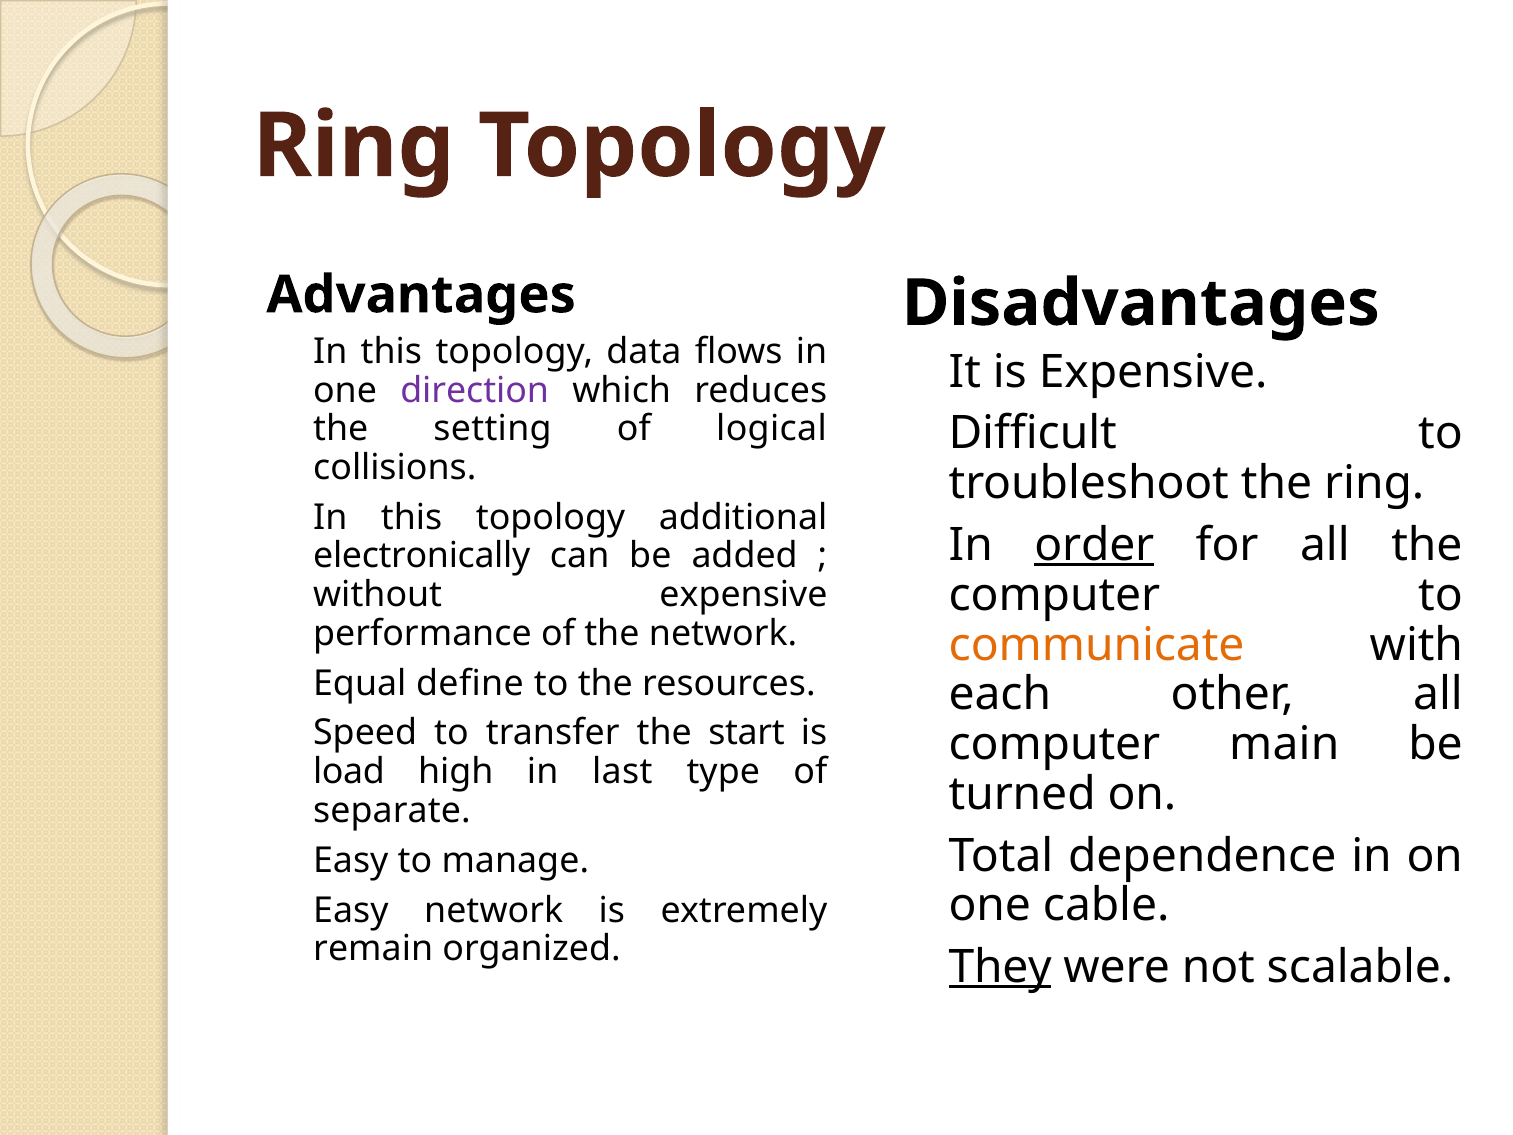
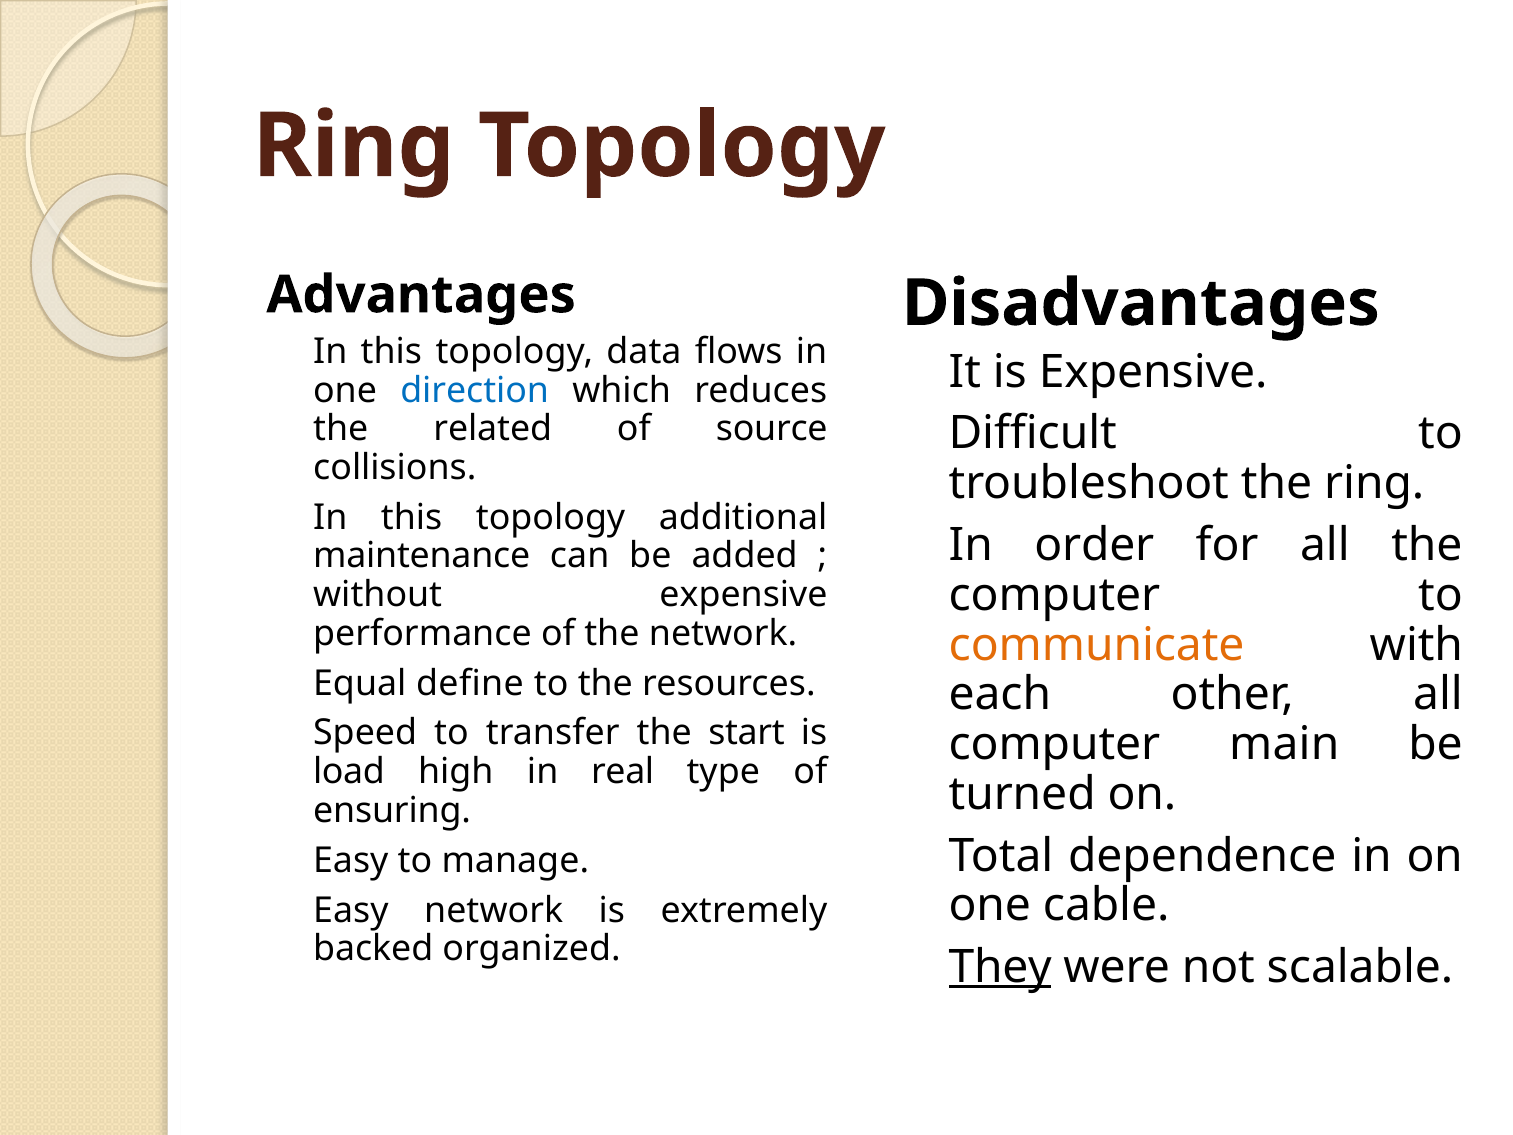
direction colour: purple -> blue (475, 390)
setting: setting -> related (493, 429)
logical: logical -> source (772, 429)
order underline: present -> none (1094, 545)
electronically: electronically -> maintenance (422, 556)
last: last -> real (623, 772)
separate: separate -> ensuring (392, 810)
remain: remain -> backed (373, 949)
